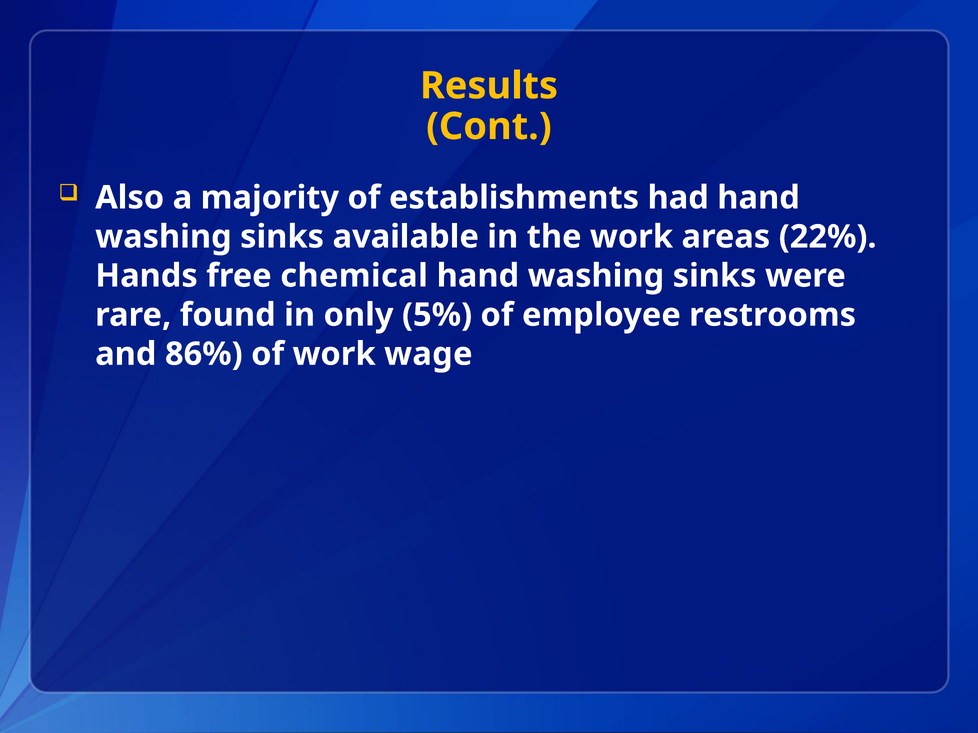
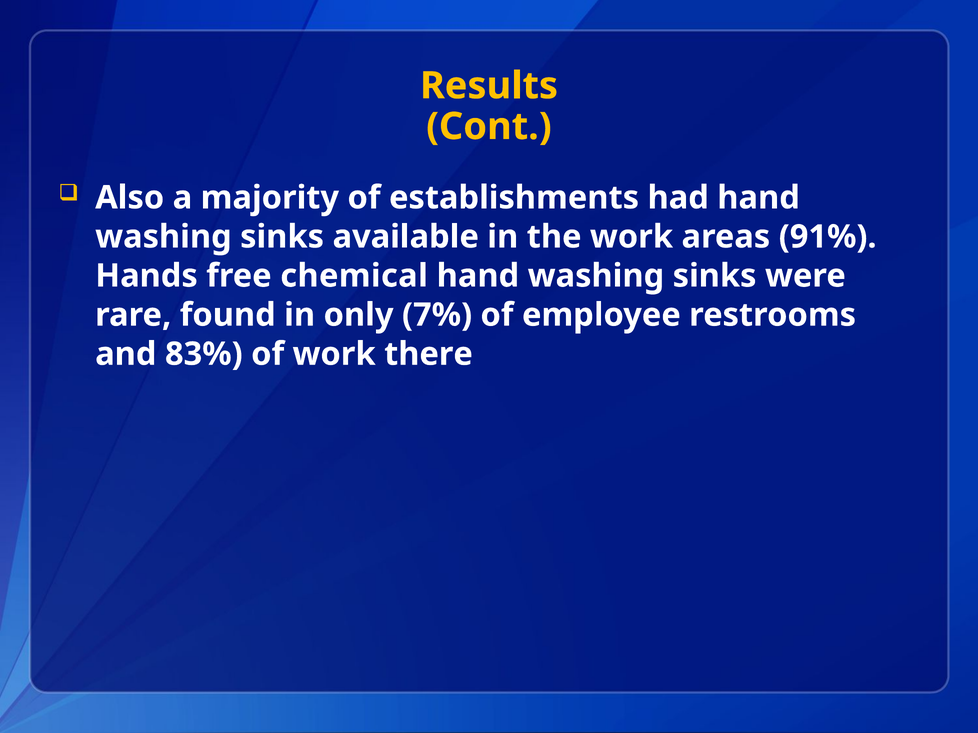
22%: 22% -> 91% (828, 237)
5%: 5% -> 7% (437, 315)
86%: 86% -> 83% (204, 354)
wage: wage -> there (428, 354)
